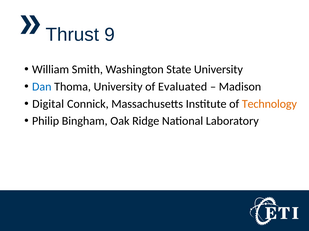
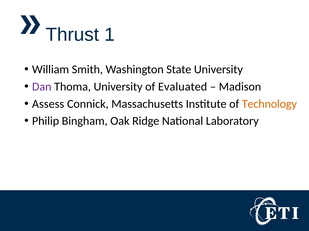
9: 9 -> 1 (110, 35)
Dan colour: blue -> purple (42, 87)
Digital: Digital -> Assess (48, 104)
